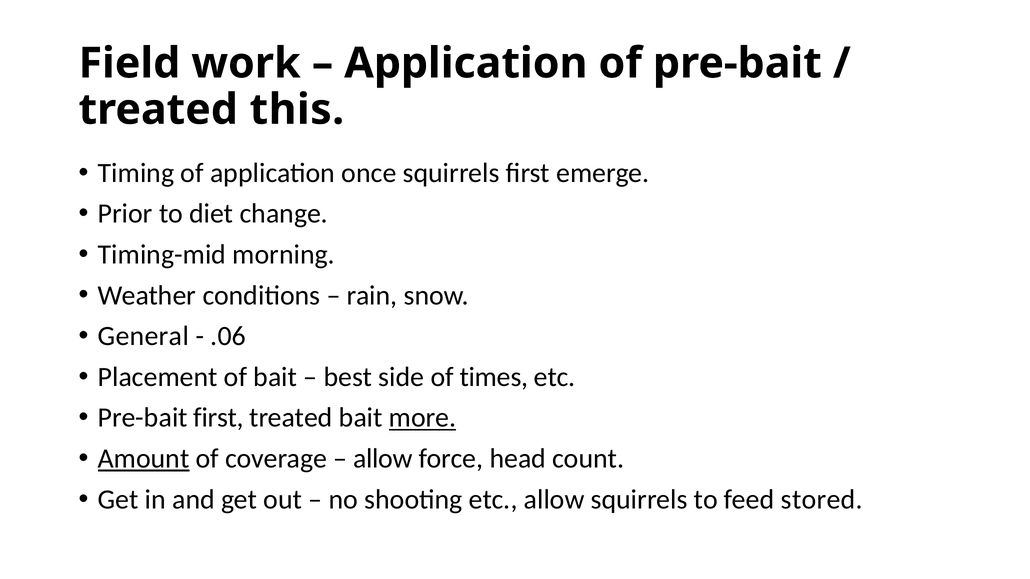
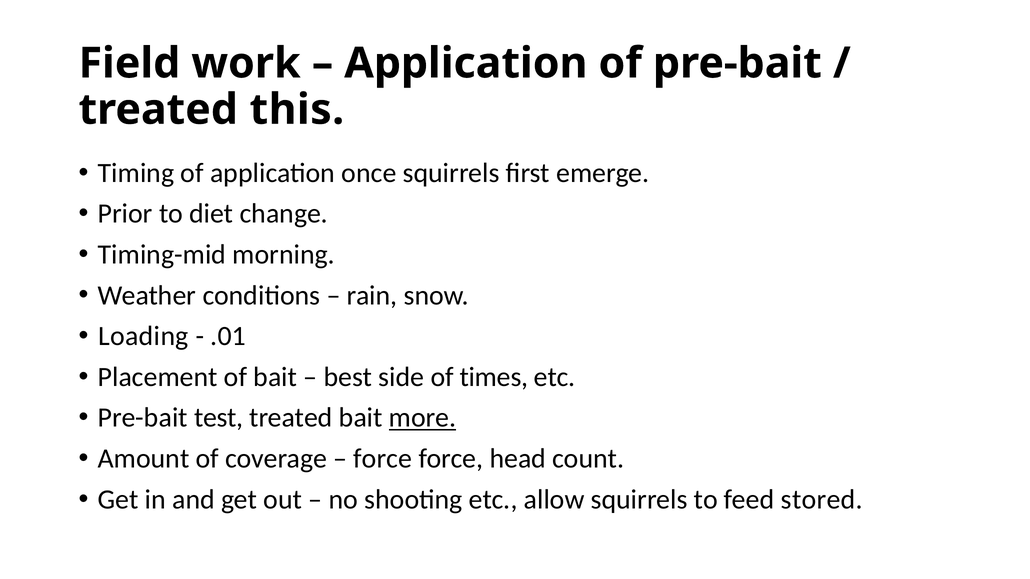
General: General -> Loading (143, 336)
.06: .06 -> .01 (228, 336)
Pre-bait first: first -> test (219, 418)
Amount underline: present -> none (144, 459)
allow: allow -> force (383, 459)
